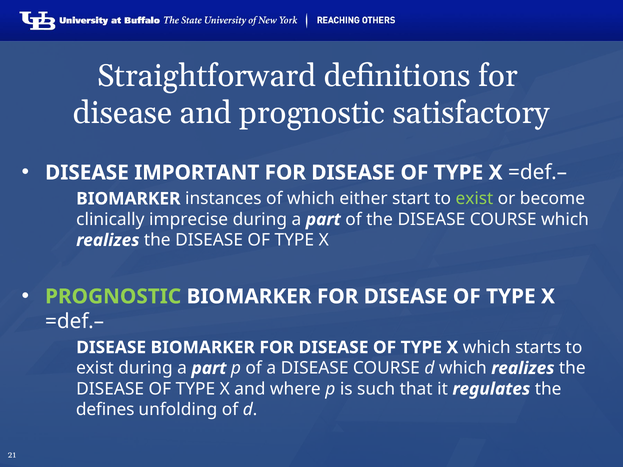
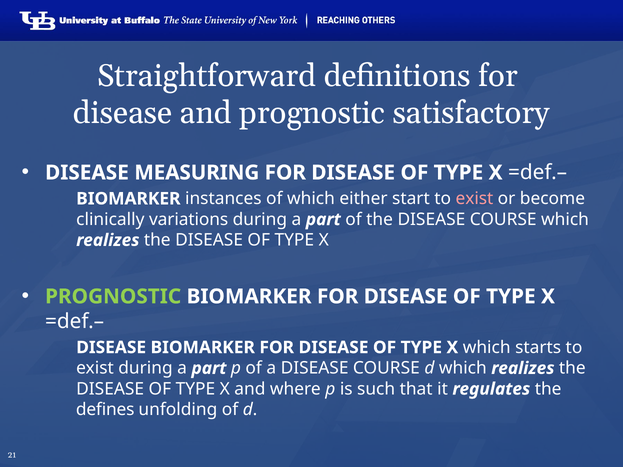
IMPORTANT: IMPORTANT -> MEASURING (197, 173)
exist colour: light green -> pink (474, 199)
imprecise: imprecise -> variations (189, 220)
